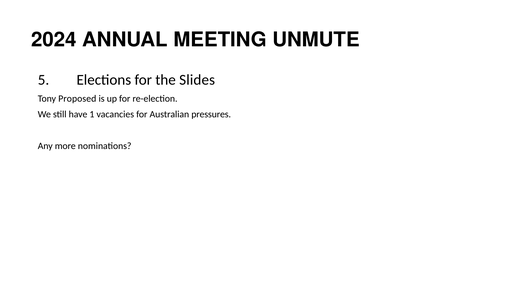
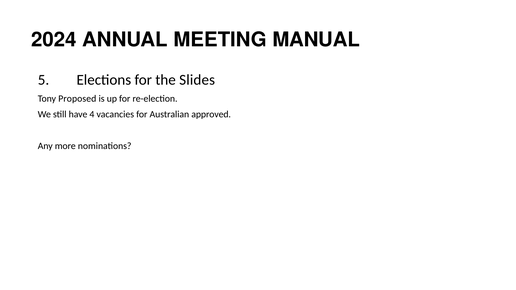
UNMUTE: UNMUTE -> MANUAL (316, 40)
1: 1 -> 4 (92, 114)
pressures: pressures -> approved (211, 114)
